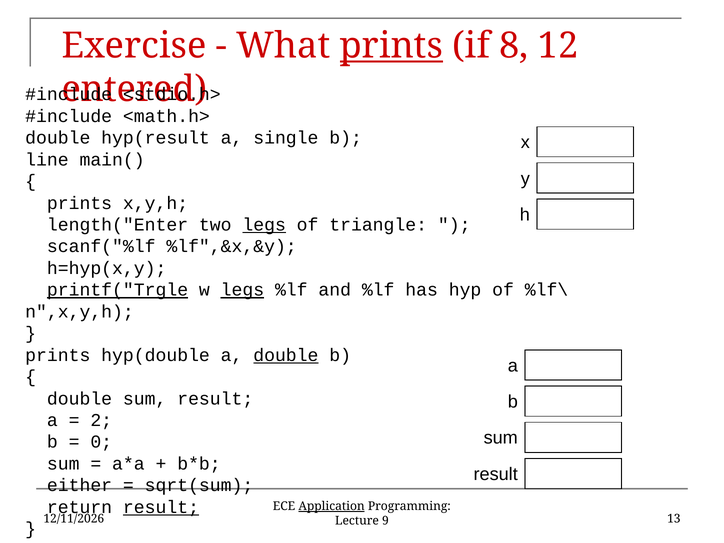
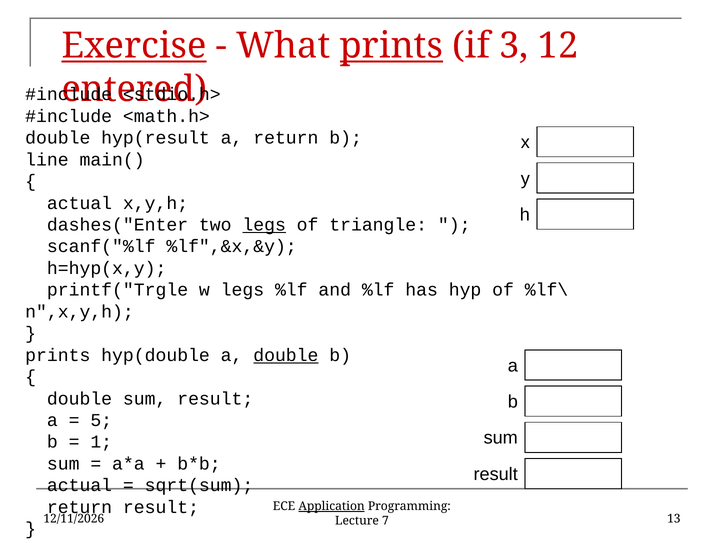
Exercise underline: none -> present (134, 46)
8: 8 -> 3 (514, 46)
a single: single -> return (286, 138)
prints: prints -> actual (80, 203)
length("Enter: length("Enter -> dashes("Enter (118, 225)
printf("Trgle underline: present -> none (118, 290)
legs underline: present -> none (242, 290)
2: 2 -> 5 (101, 420)
0: 0 -> 1 (101, 442)
either: either -> actual (80, 485)
result underline: present -> none (161, 507)
9: 9 -> 7 (385, 521)
